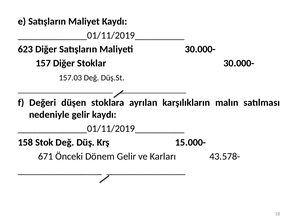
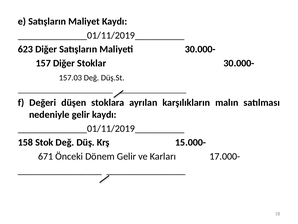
43.578-: 43.578- -> 17.000- (225, 156)
